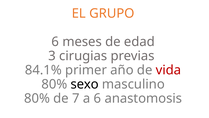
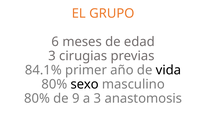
vida colour: red -> black (168, 70)
7: 7 -> 9 (76, 98)
a 6: 6 -> 3 (97, 98)
